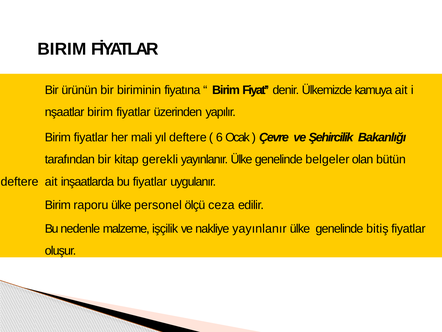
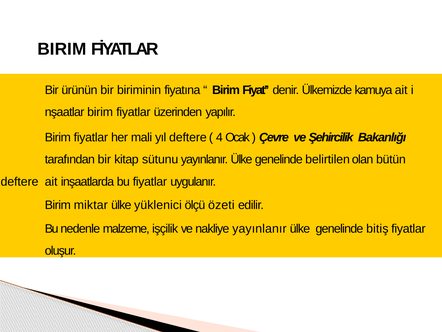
6: 6 -> 4 (219, 137)
gerekli: gerekli -> sütunu (160, 159)
belgeler: belgeler -> belirtilen (328, 159)
raporu: raporu -> miktar (91, 205)
personel: personel -> yüklenici (158, 205)
ceza: ceza -> özeti (221, 205)
